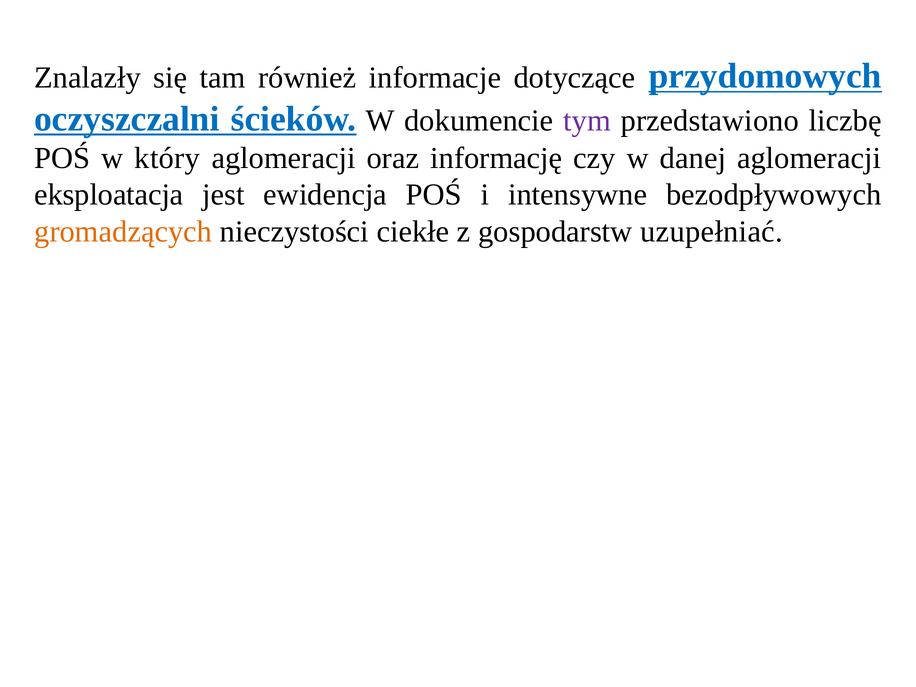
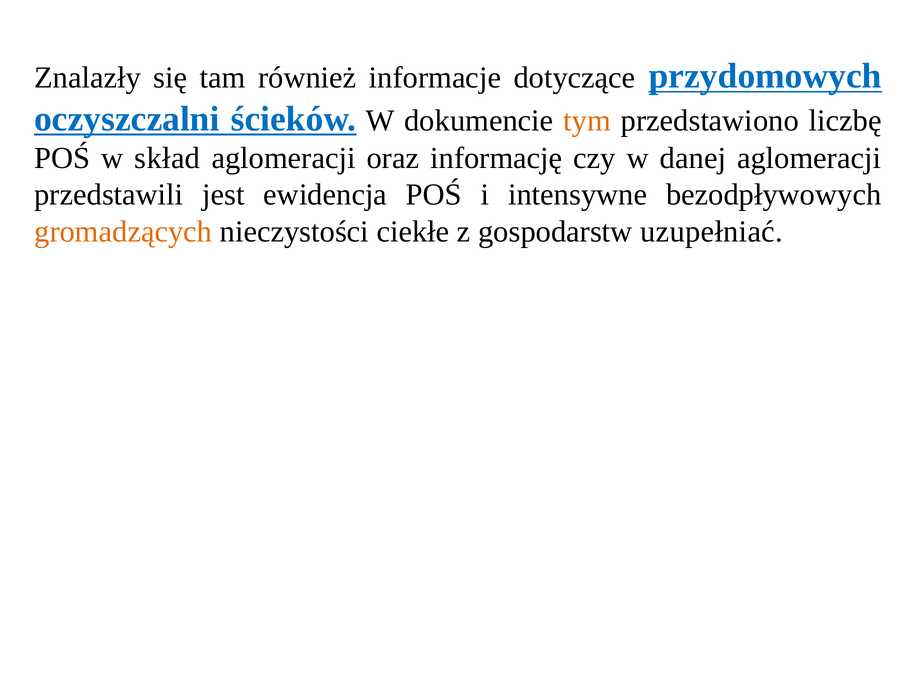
tym colour: purple -> orange (587, 121)
który: który -> skład (167, 158)
eksploatacja: eksploatacja -> przedstawili (109, 195)
